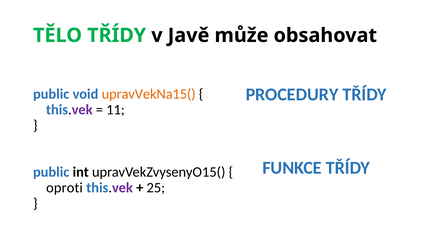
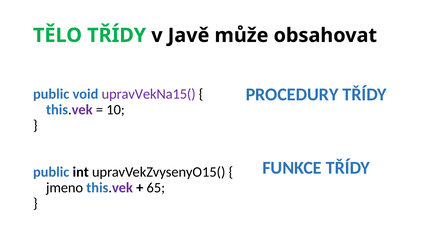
upravVekNa15( colour: orange -> purple (149, 94)
11: 11 -> 10 (116, 109)
oproti: oproti -> jmeno (65, 187)
25: 25 -> 65 (156, 187)
